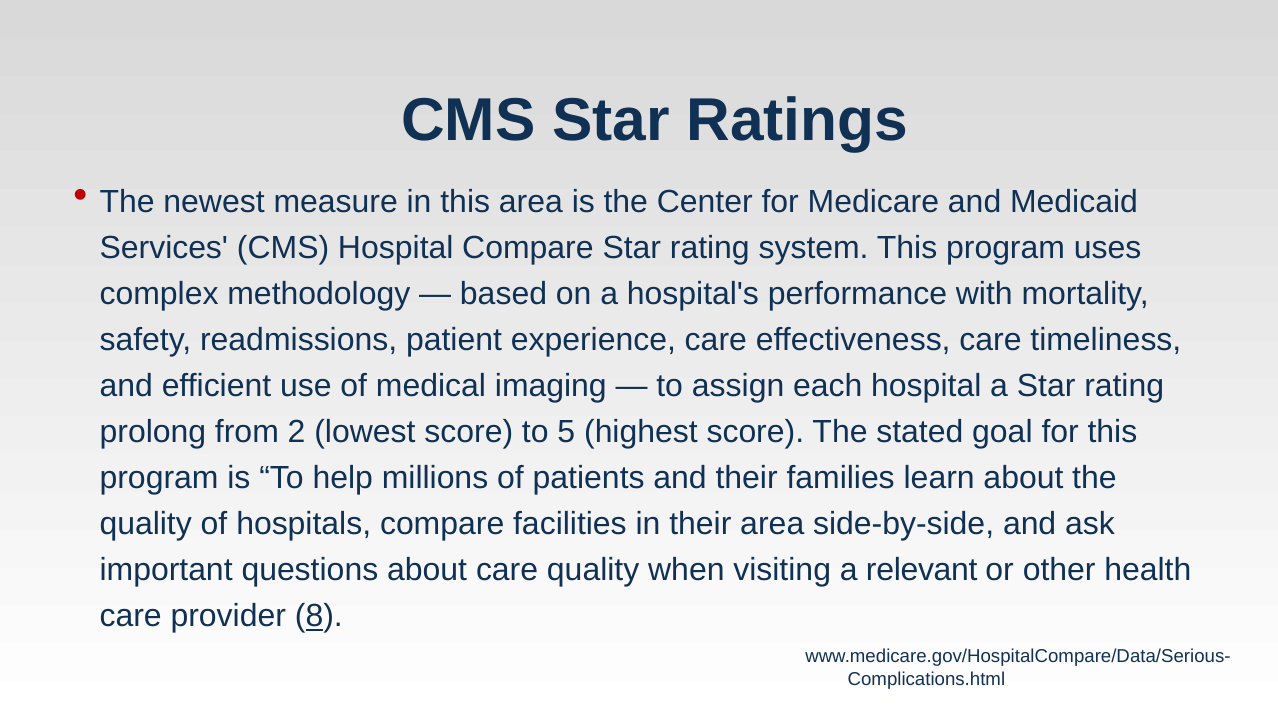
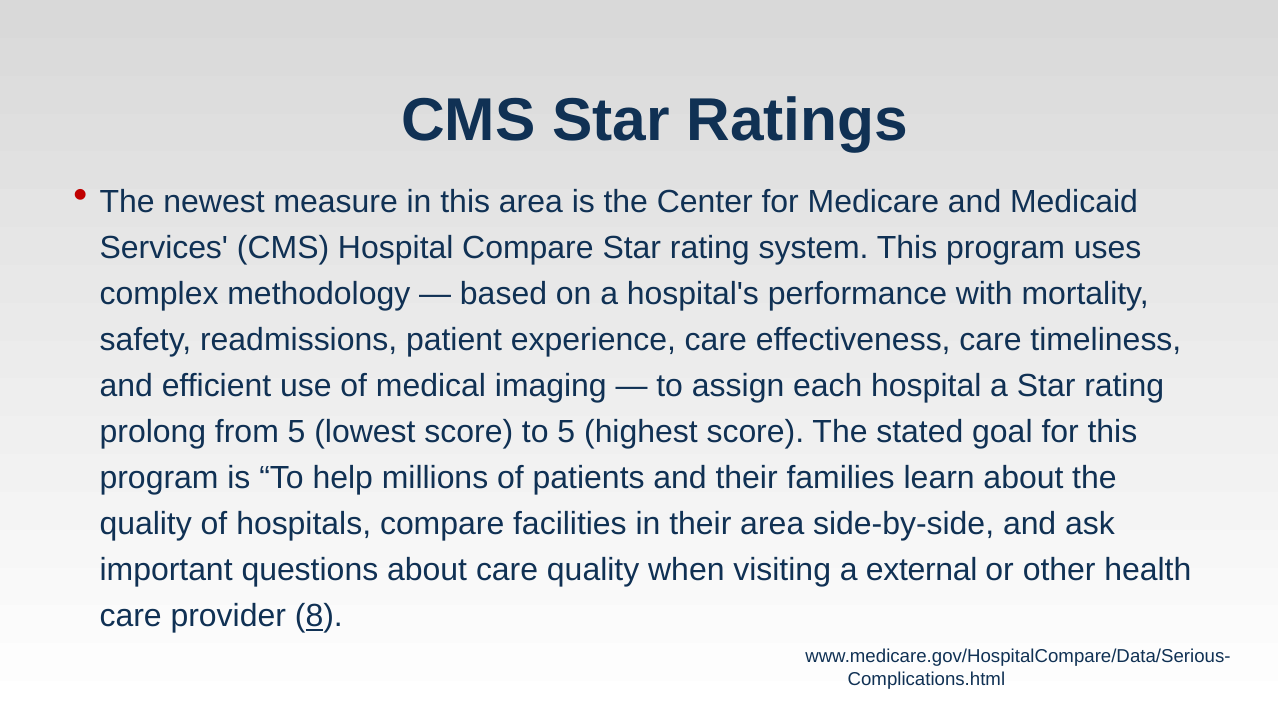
from 2: 2 -> 5 (297, 432)
relevant: relevant -> external (922, 570)
